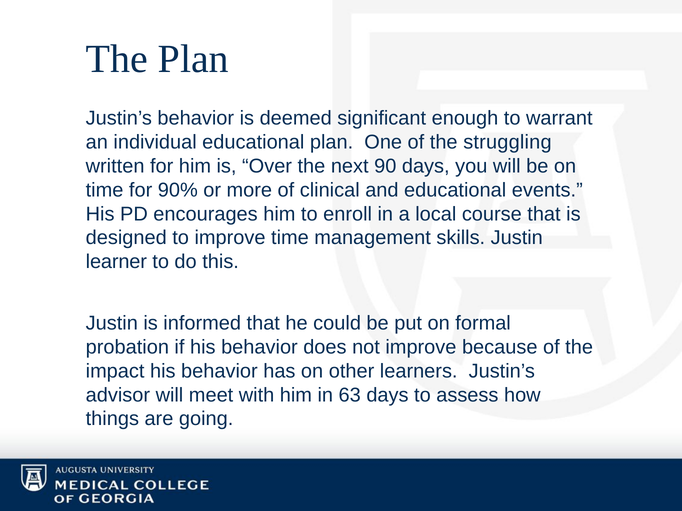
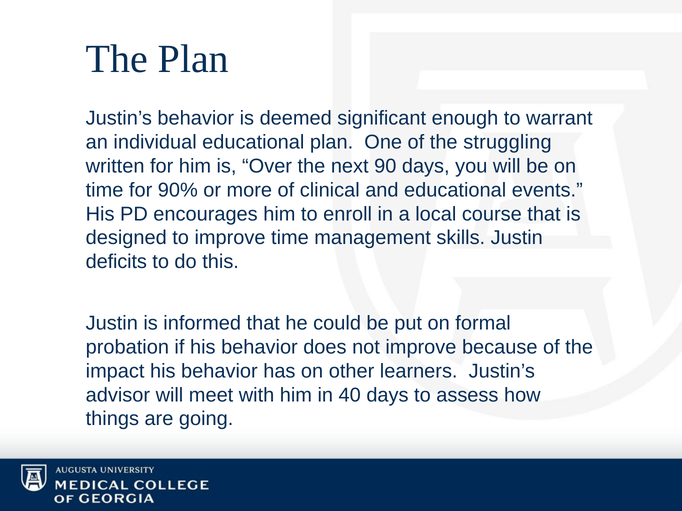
learner: learner -> deficits (116, 262)
63: 63 -> 40 (350, 395)
